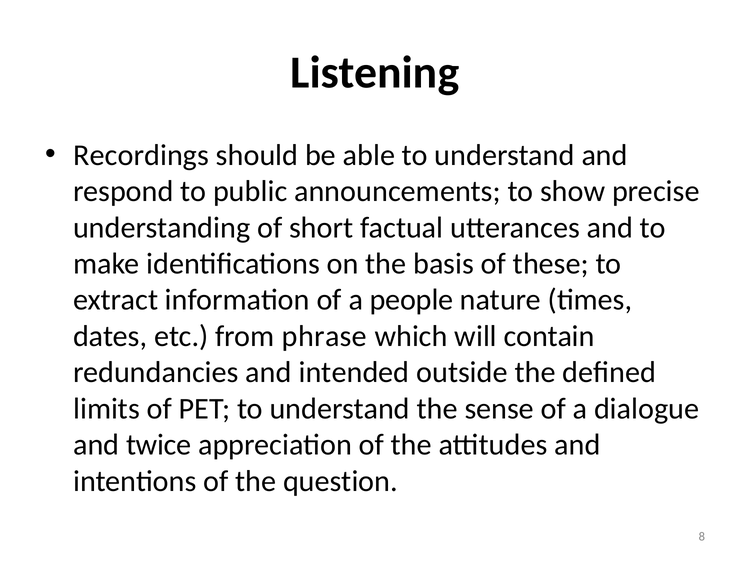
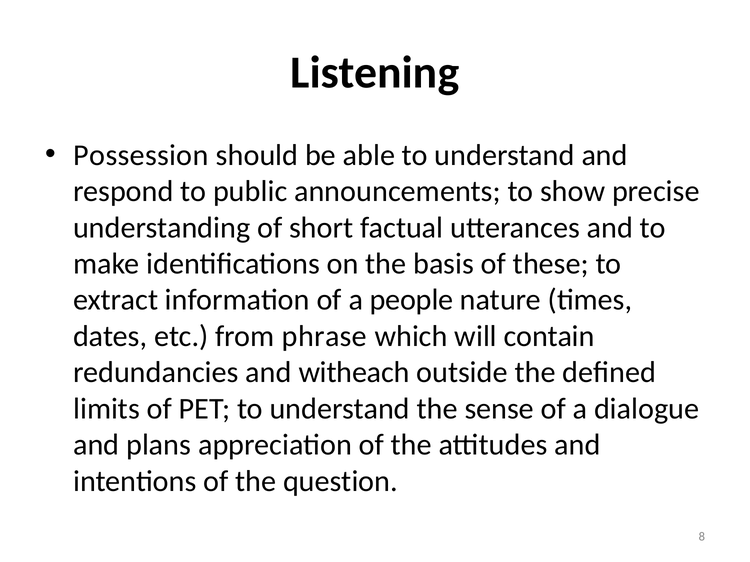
Recordings: Recordings -> Possession (141, 155)
intended: intended -> witheach (354, 373)
twice: twice -> plans (159, 445)
